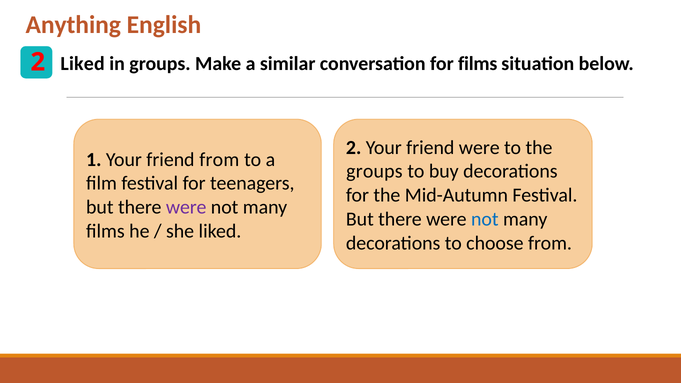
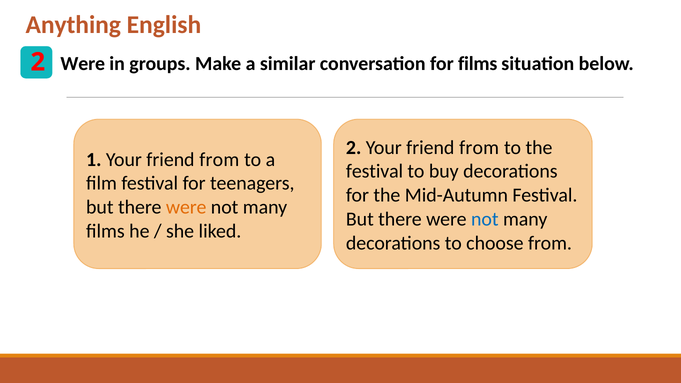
Liked: Liked -> Were (83, 63)
2 Your friend were: were -> from (479, 148)
groups: groups -> festival (375, 171)
were colour: purple -> orange (186, 207)
